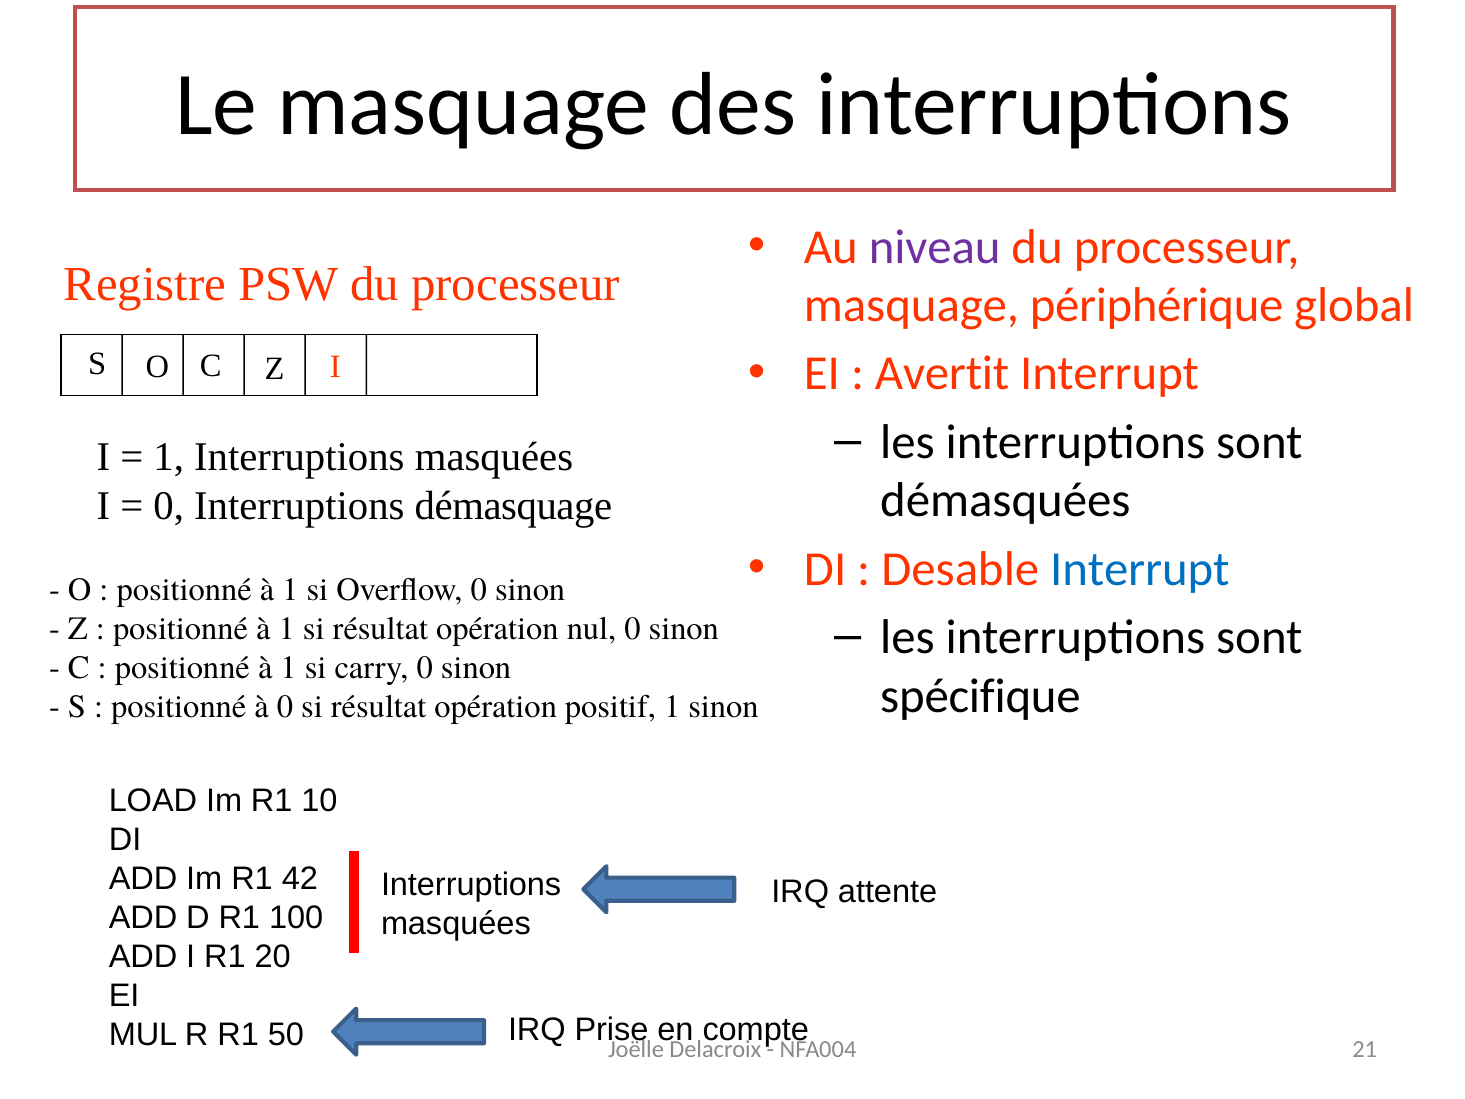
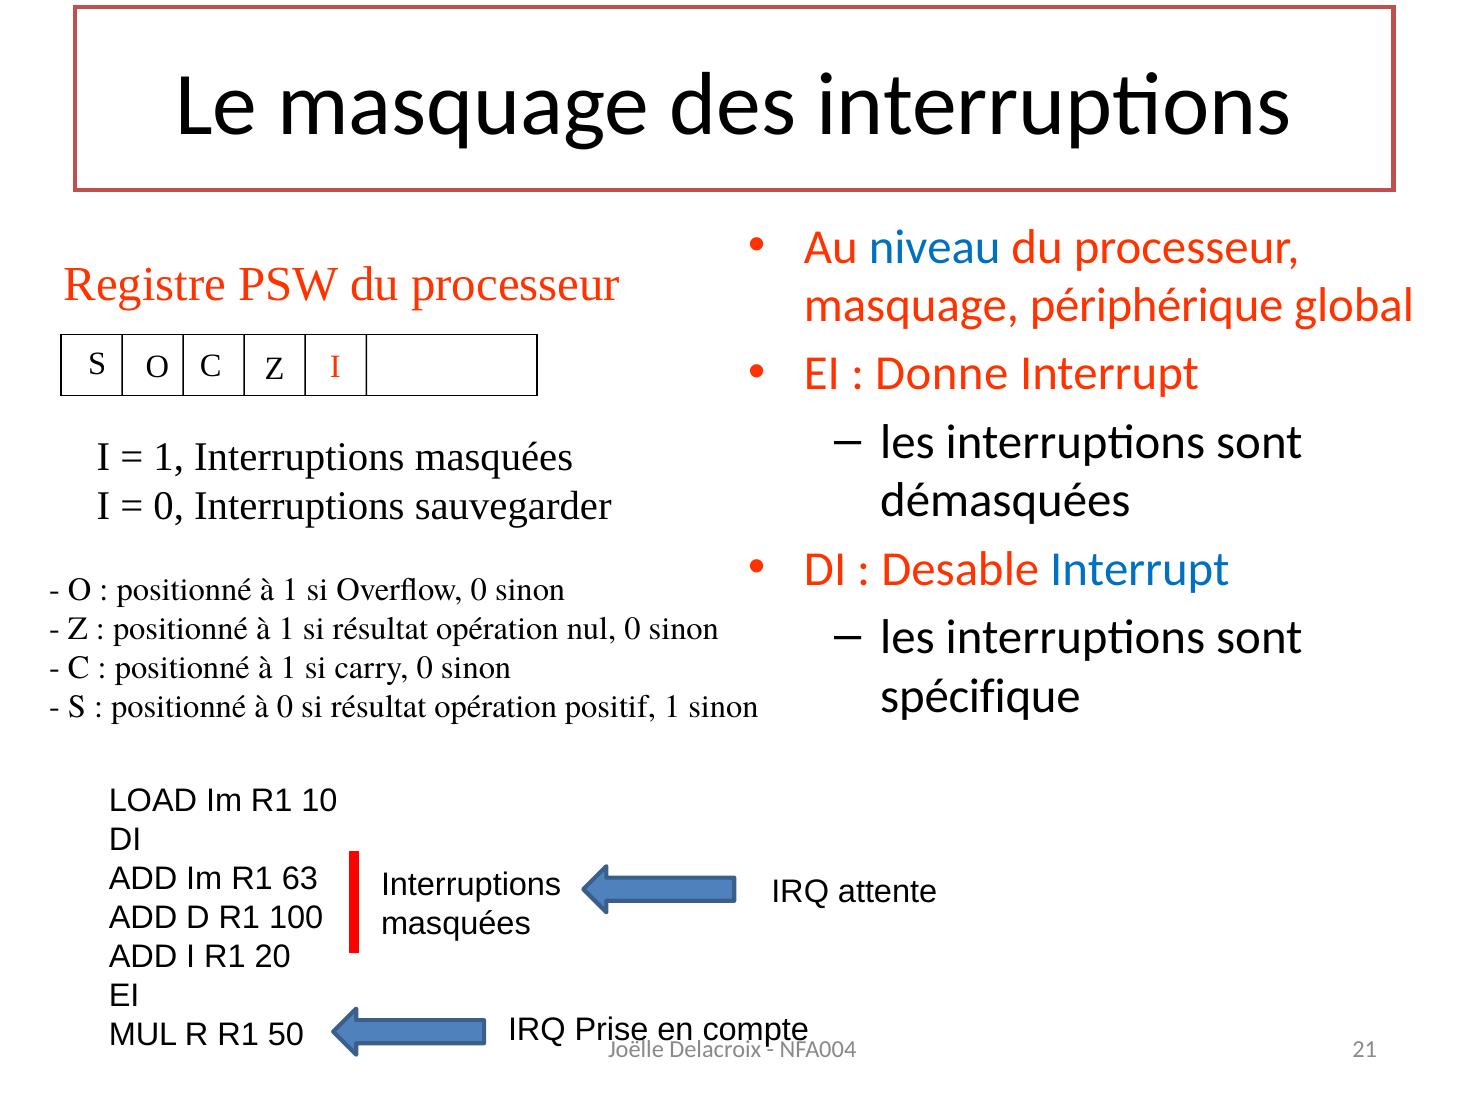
niveau colour: purple -> blue (935, 247)
Avertit: Avertit -> Donne (942, 374)
démasquage: démasquage -> sauvegarder (513, 506)
42: 42 -> 63 (300, 879)
